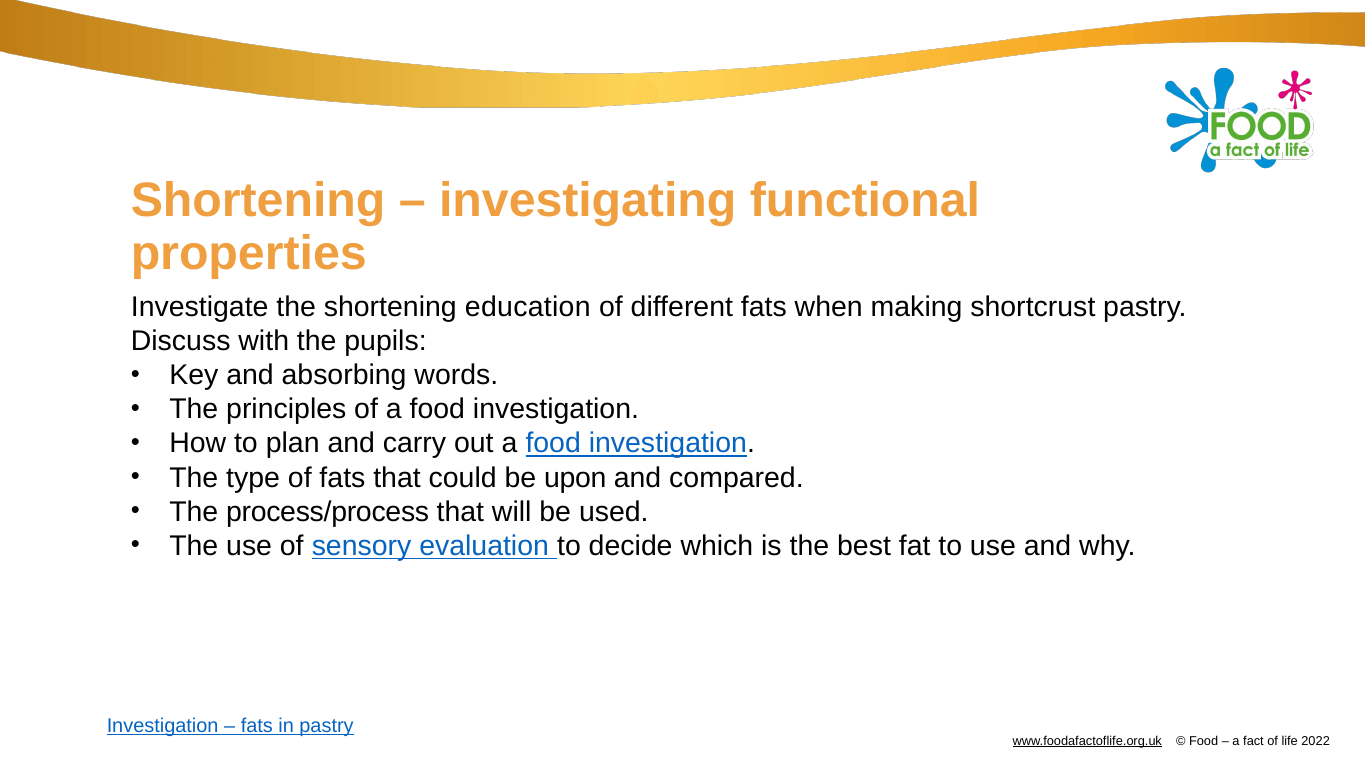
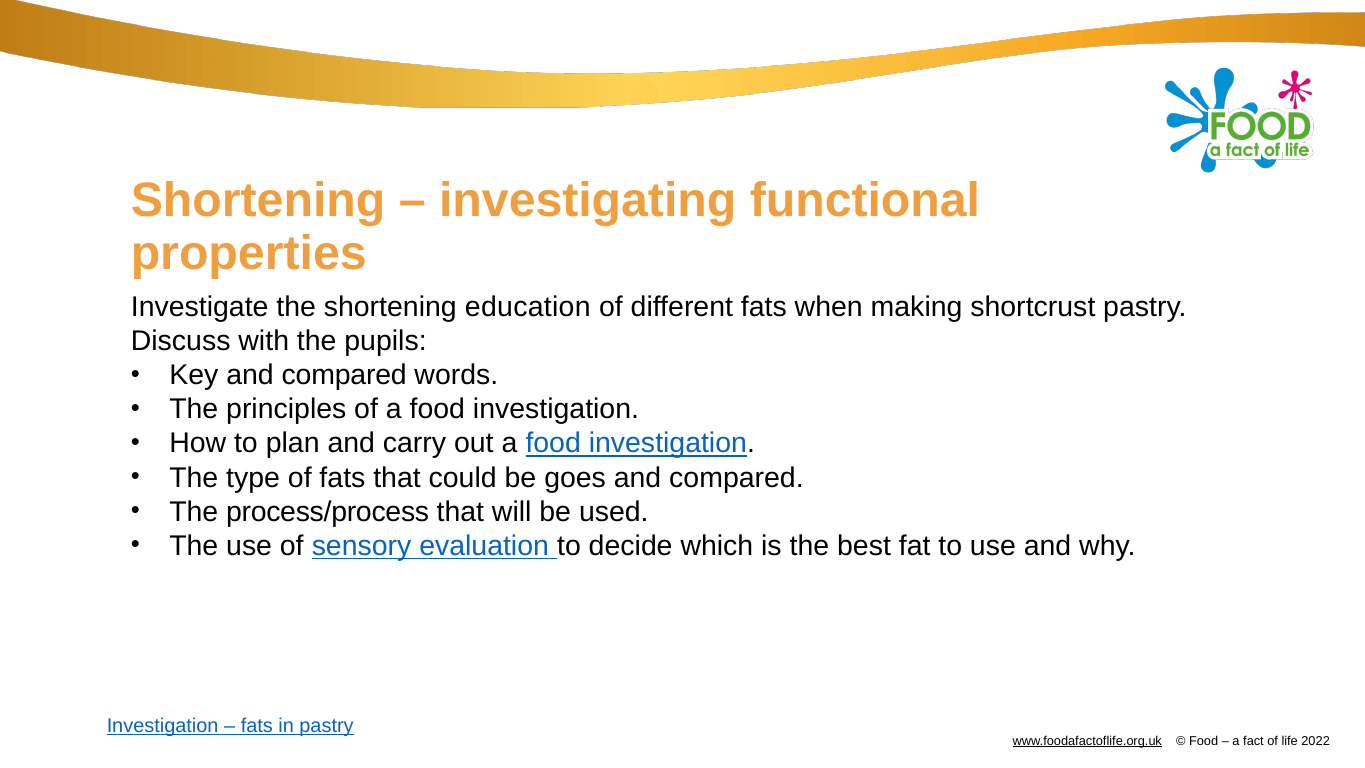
Key and absorbing: absorbing -> compared (344, 375)
upon: upon -> goes (575, 478)
